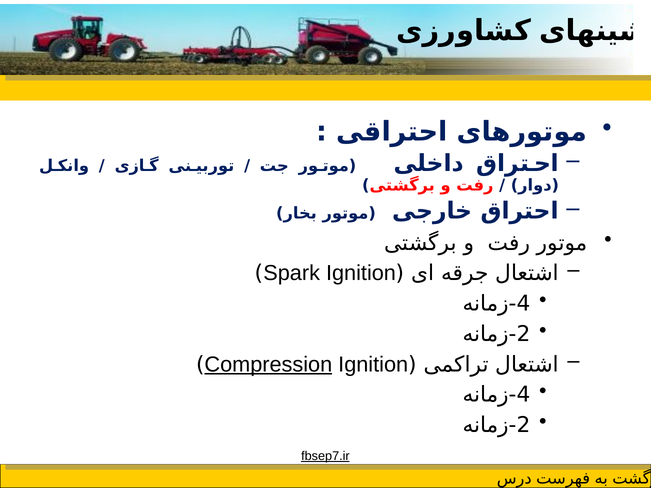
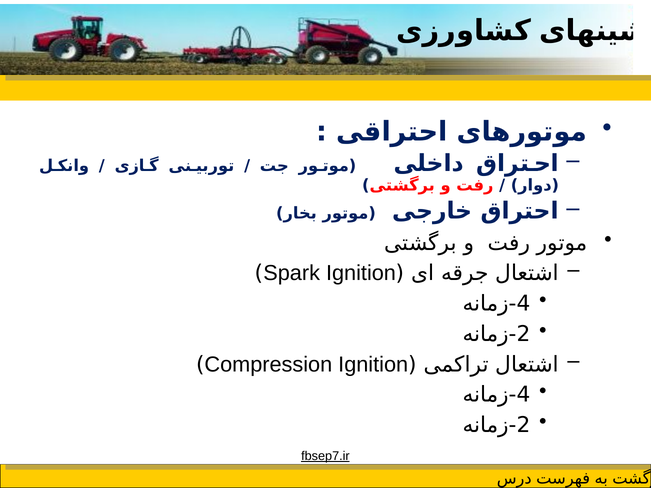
Compression underline: present -> none (268, 365)
